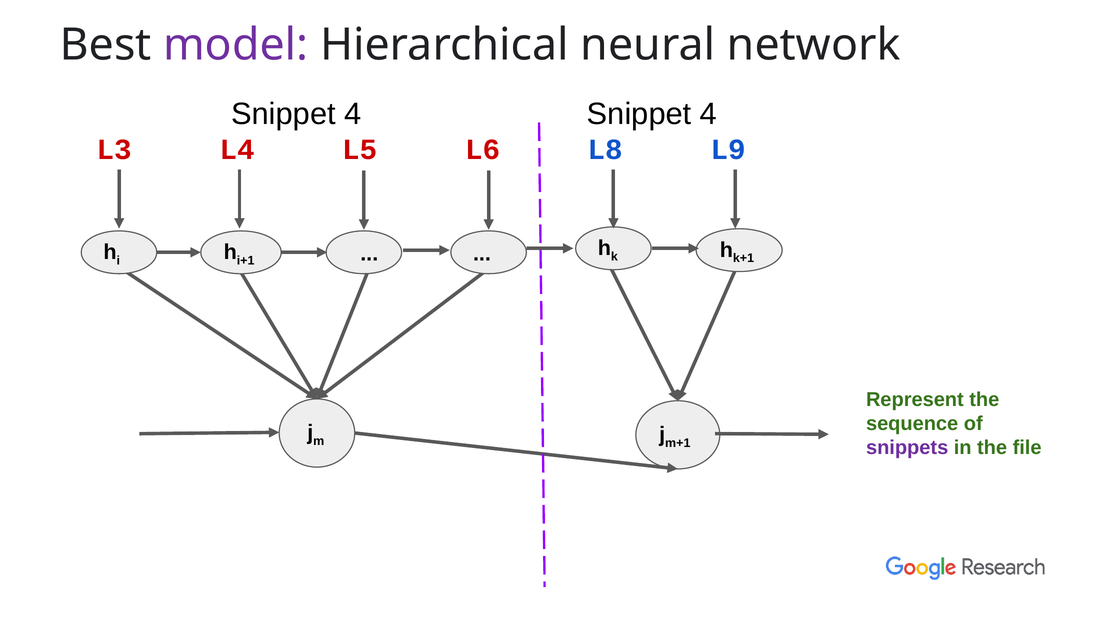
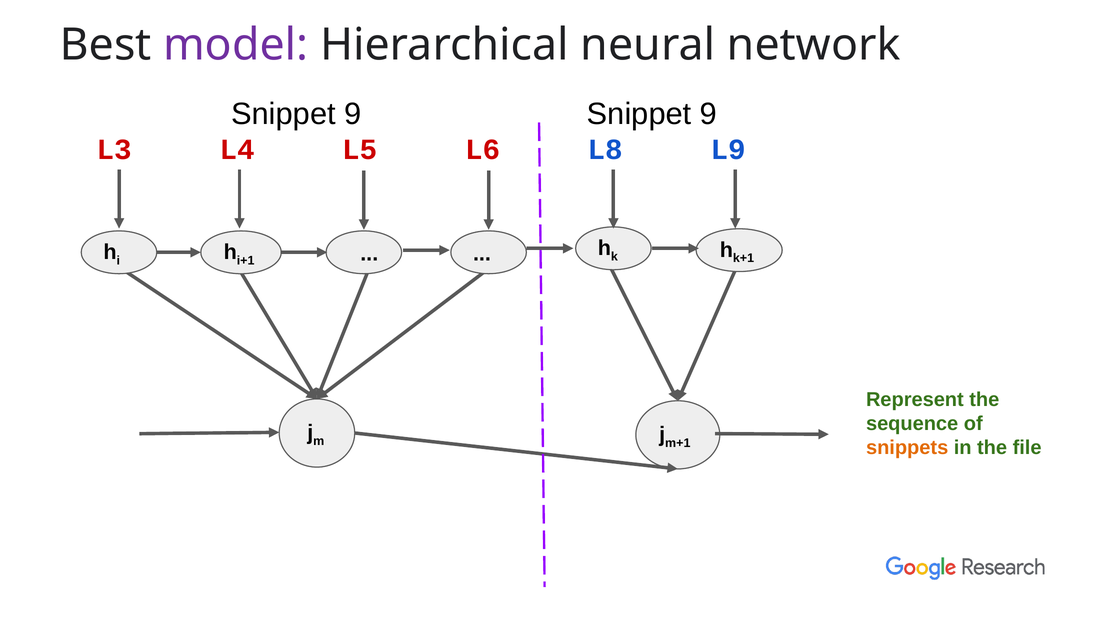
4: 4 -> 9 (353, 114)
4: 4 -> 9 (708, 114)
snippets colour: purple -> orange (907, 447)
